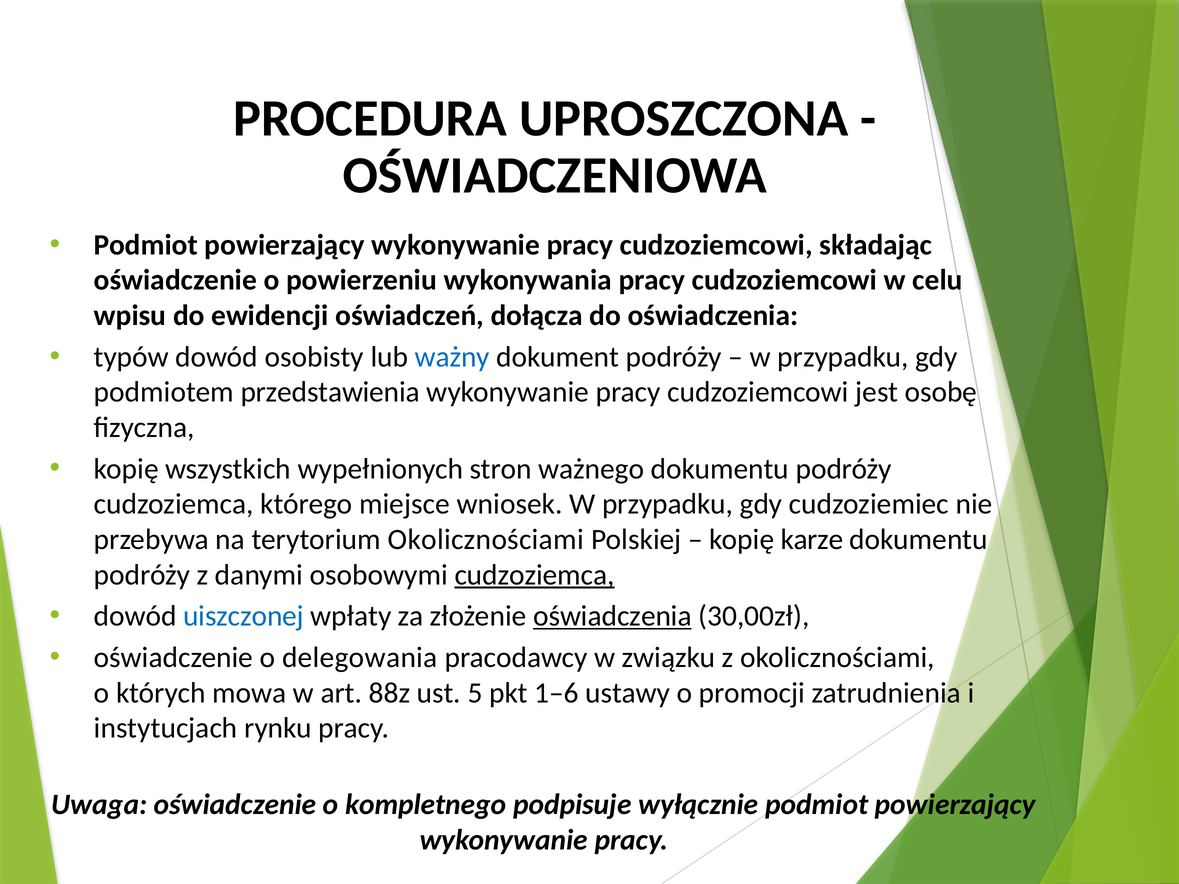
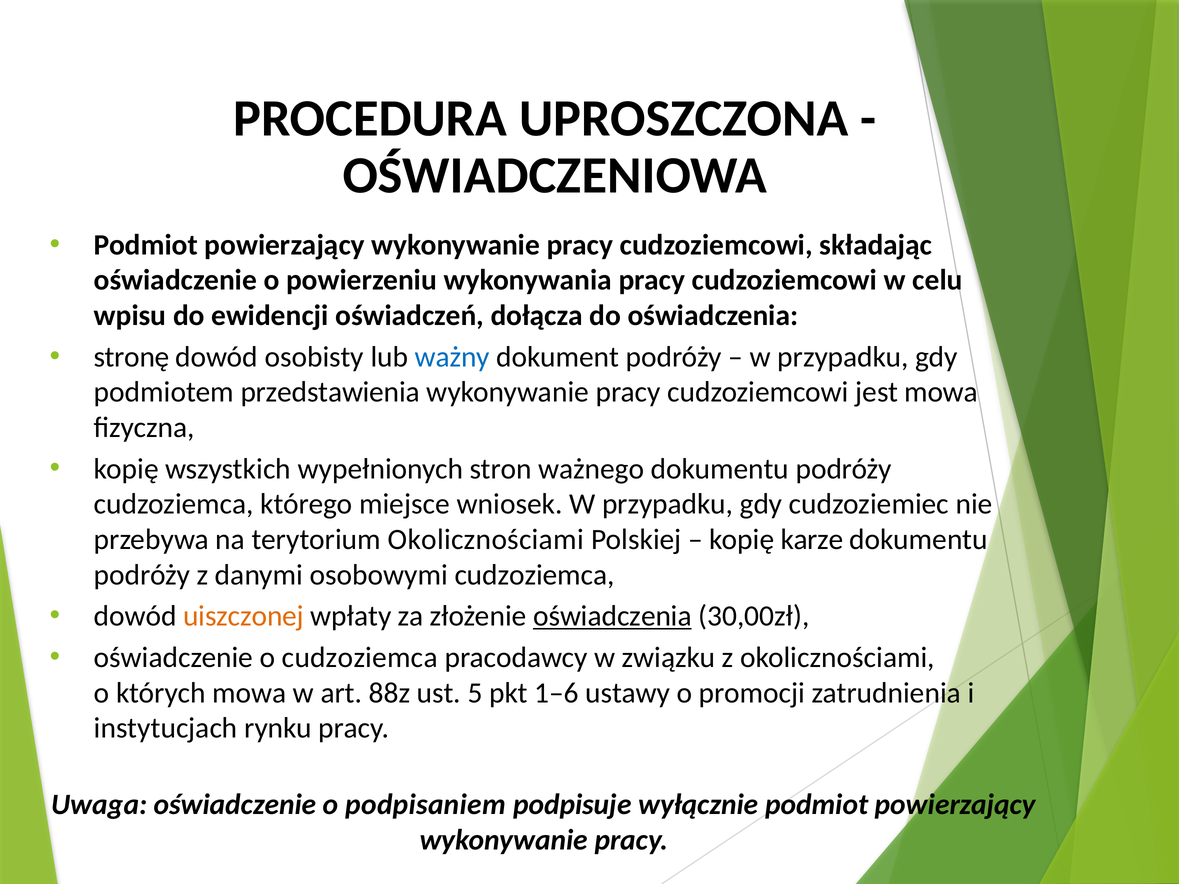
typów: typów -> stronę (131, 357)
jest osobę: osobę -> mowa (941, 392)
cudzoziemca underline: present -> none (535, 575)
uiszczonej colour: blue -> orange (244, 616)
o delegowania: delegowania -> cudzoziemca (360, 658)
kompletnego: kompletnego -> podpisaniem (426, 805)
